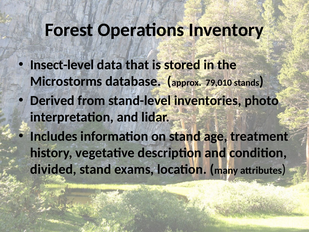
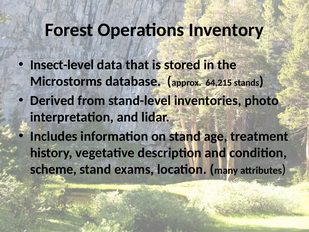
79,010: 79,010 -> 64,215 (219, 83)
divided: divided -> scheme (53, 169)
